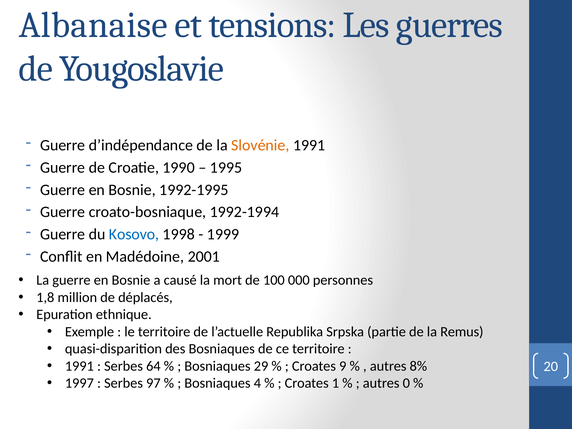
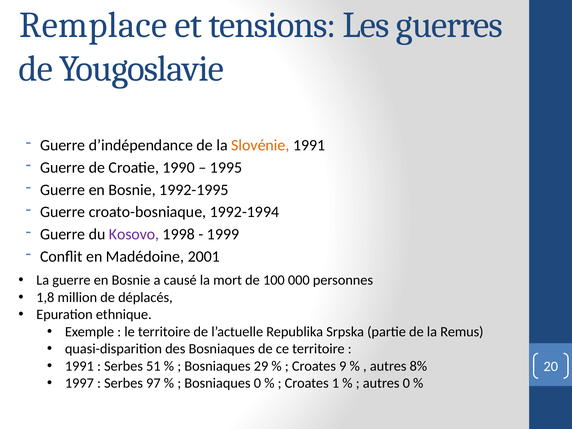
Albanaise: Albanaise -> Remplace (93, 25)
Kosovo colour: blue -> purple (134, 234)
64: 64 -> 51 (153, 366)
Bosniaques 4: 4 -> 0 (257, 383)
